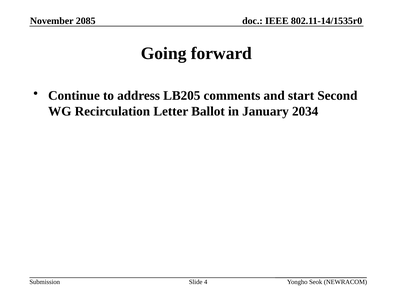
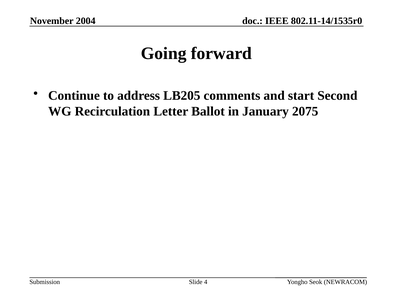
2085: 2085 -> 2004 (86, 21)
2034: 2034 -> 2075 (305, 112)
